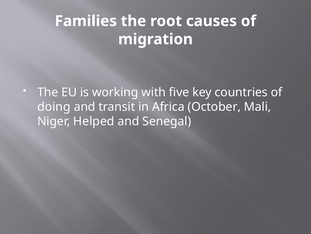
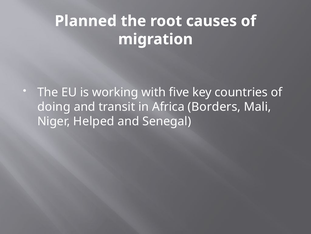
Families: Families -> Planned (86, 21)
October: October -> Borders (214, 106)
